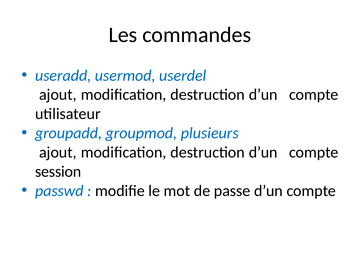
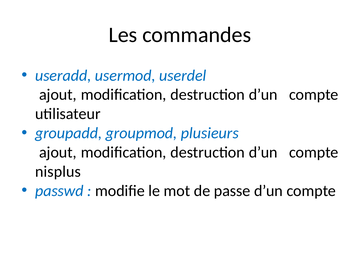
session: session -> nisplus (58, 172)
